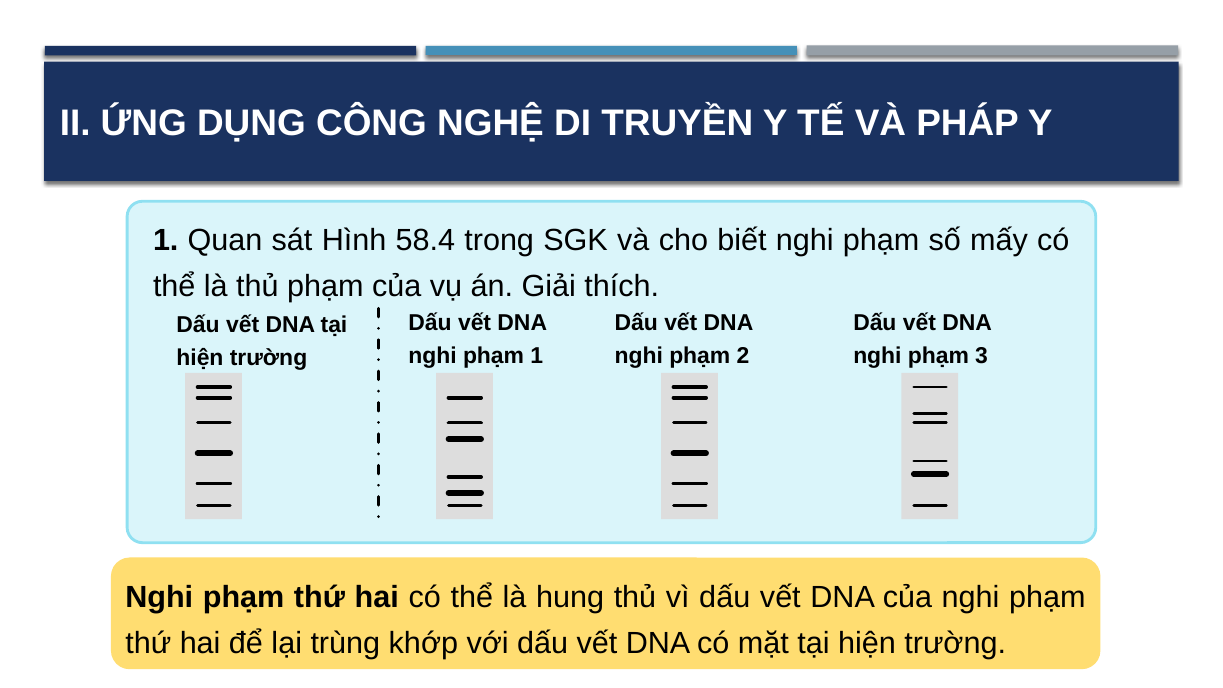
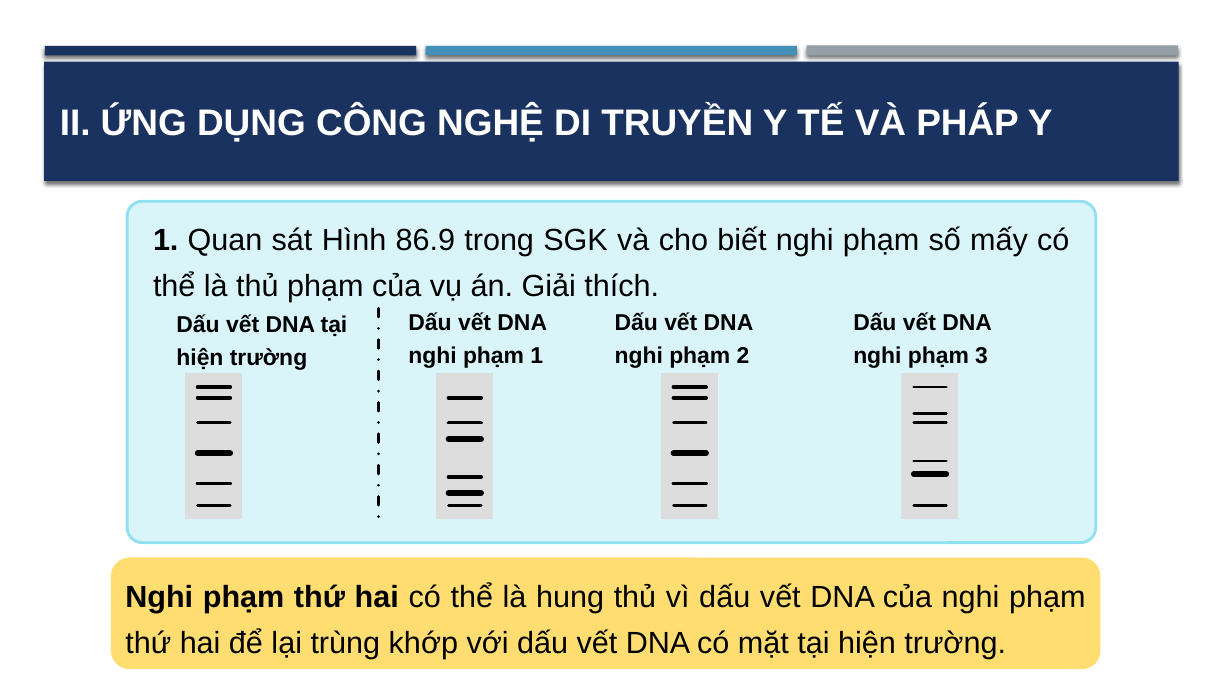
58.4: 58.4 -> 86.9 (425, 241)
